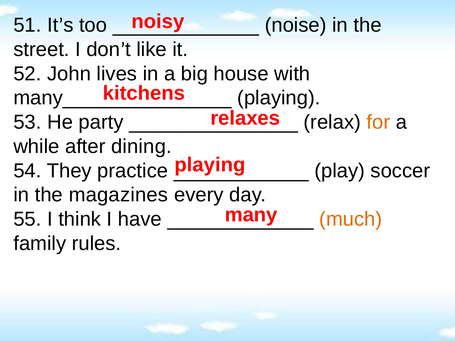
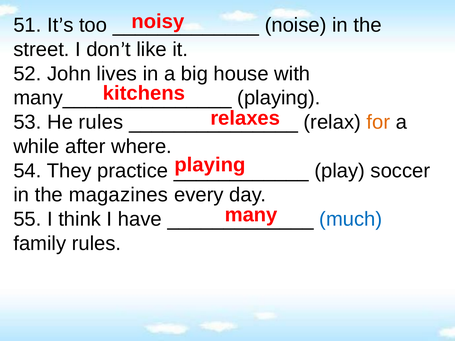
He party: party -> rules (101, 122)
dining: dining -> where (142, 147)
much colour: orange -> blue (351, 219)
